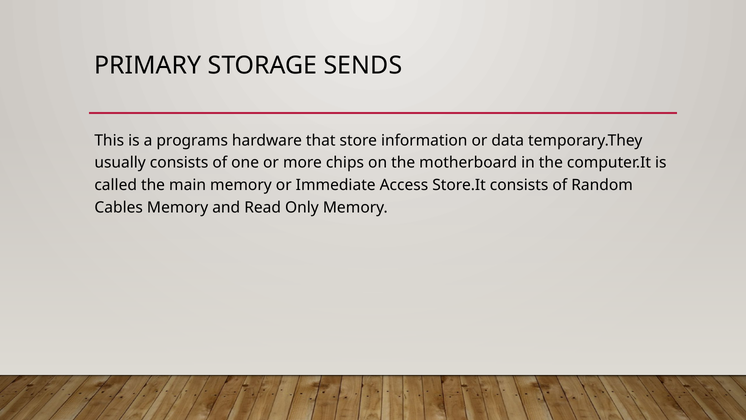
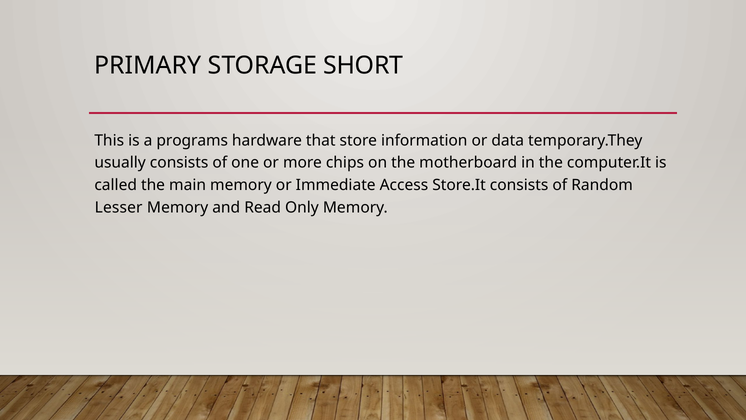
SENDS: SENDS -> SHORT (363, 65)
Cables: Cables -> Lesser (119, 207)
